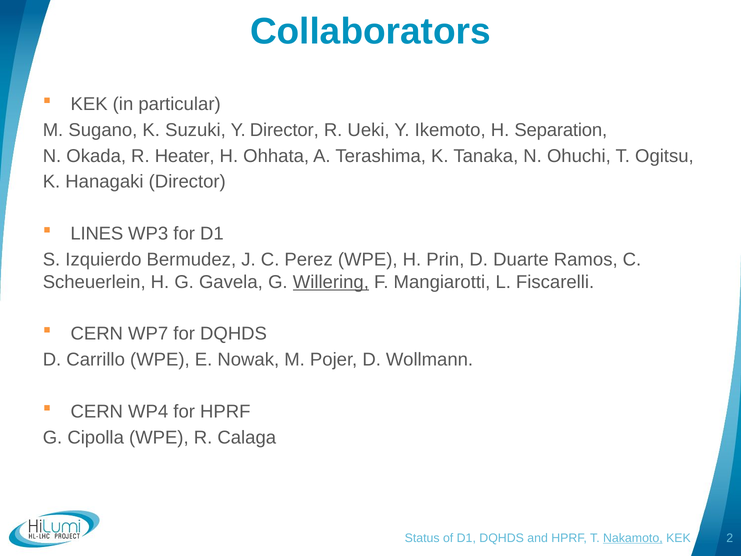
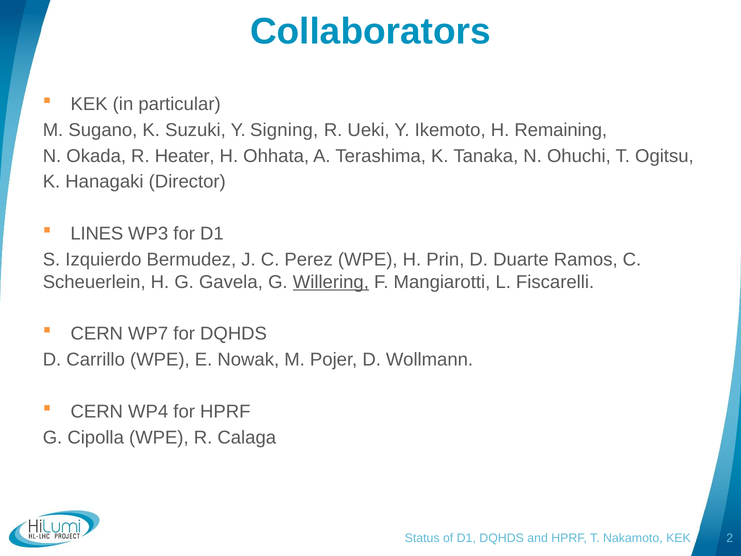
Y Director: Director -> Signing (284, 130)
Separation: Separation -> Remaining (561, 130)
Nakamoto underline: present -> none (633, 538)
